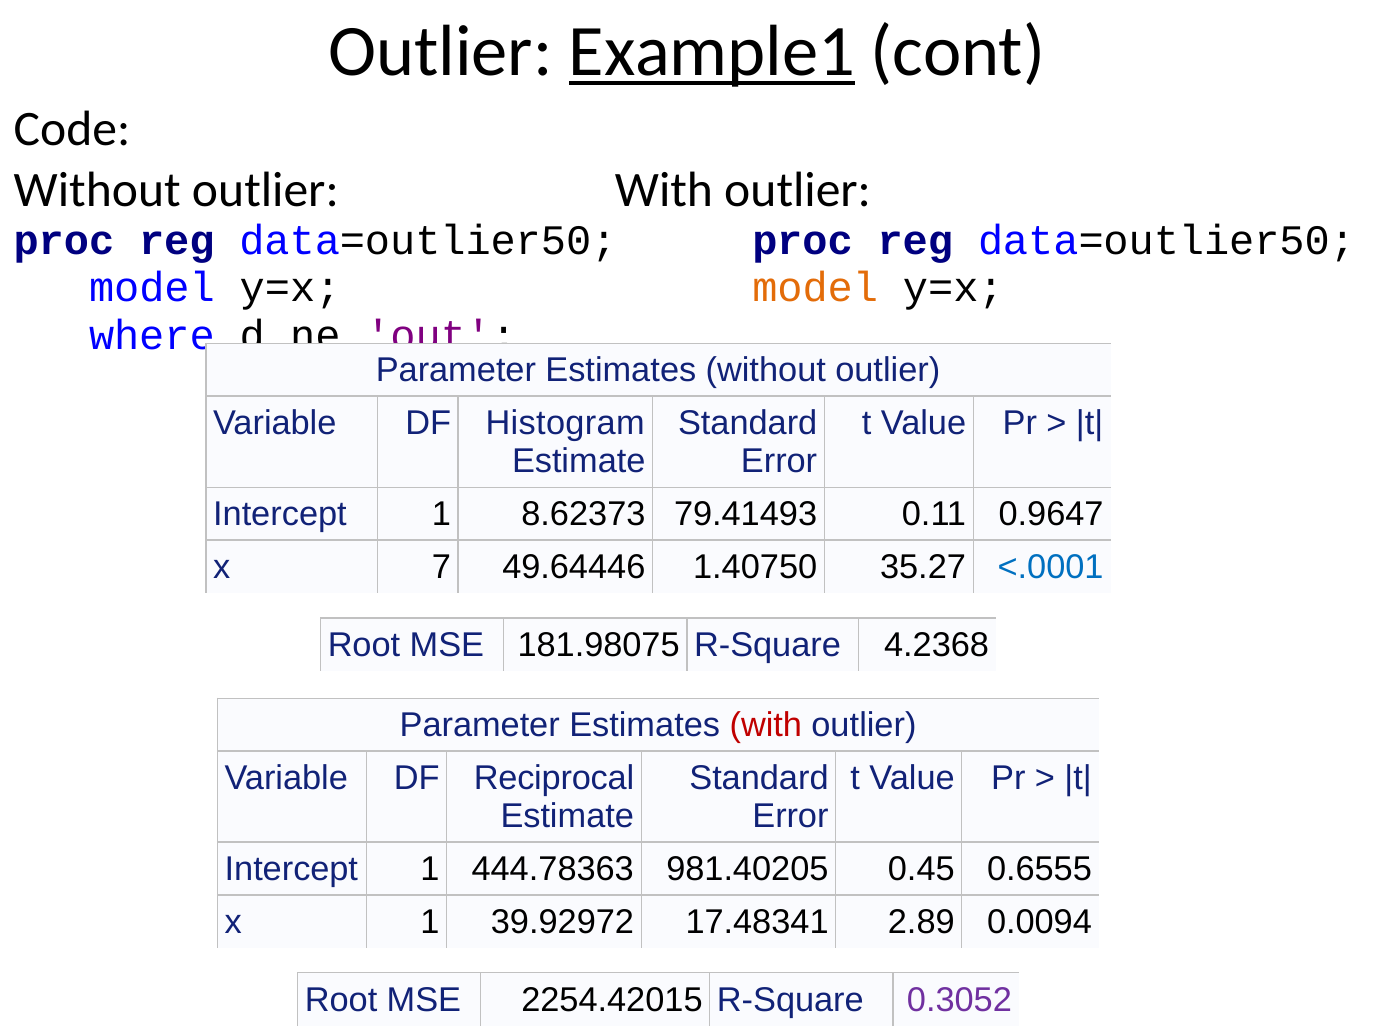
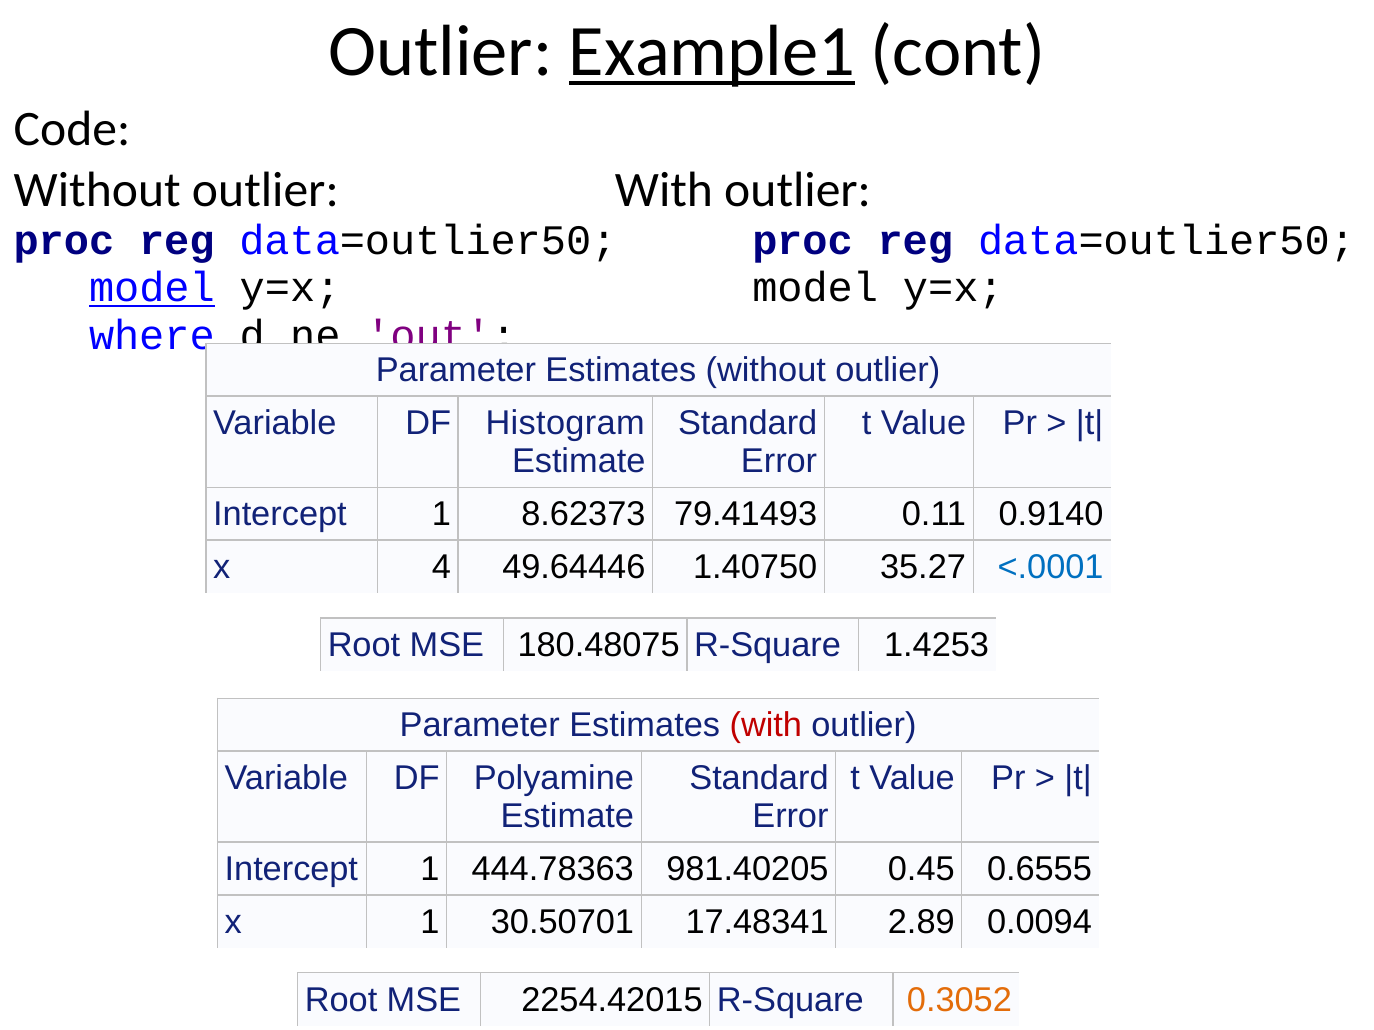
model underline: none -> present (152, 288)
model colour: orange -> black (815, 288)
0.9647: 0.9647 -> 0.9140 (1051, 515)
7: 7 -> 4 (441, 567)
181.98075: 181.98075 -> 180.48075 (599, 645)
4.2368: 4.2368 -> 1.4253 (937, 645)
Reciprocal: Reciprocal -> Polyamine (554, 778)
39.92972: 39.92972 -> 30.50701 (562, 922)
0.3052 colour: purple -> orange (959, 1000)
